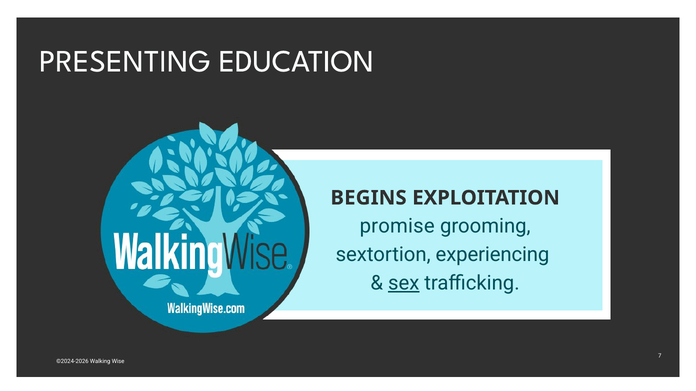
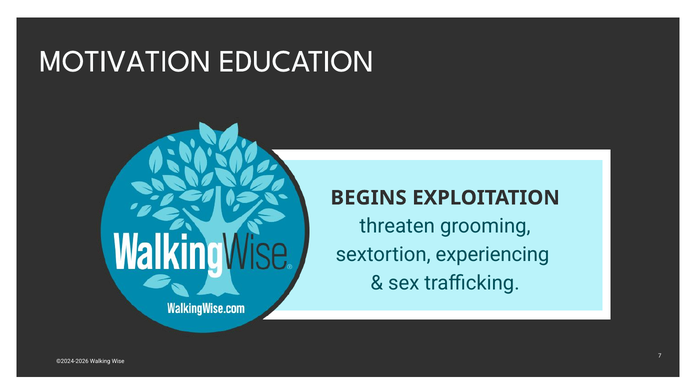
PRESENTING: PRESENTING -> MOTIVATION (125, 61)
promise: promise -> threaten (397, 226)
sex underline: present -> none (404, 283)
